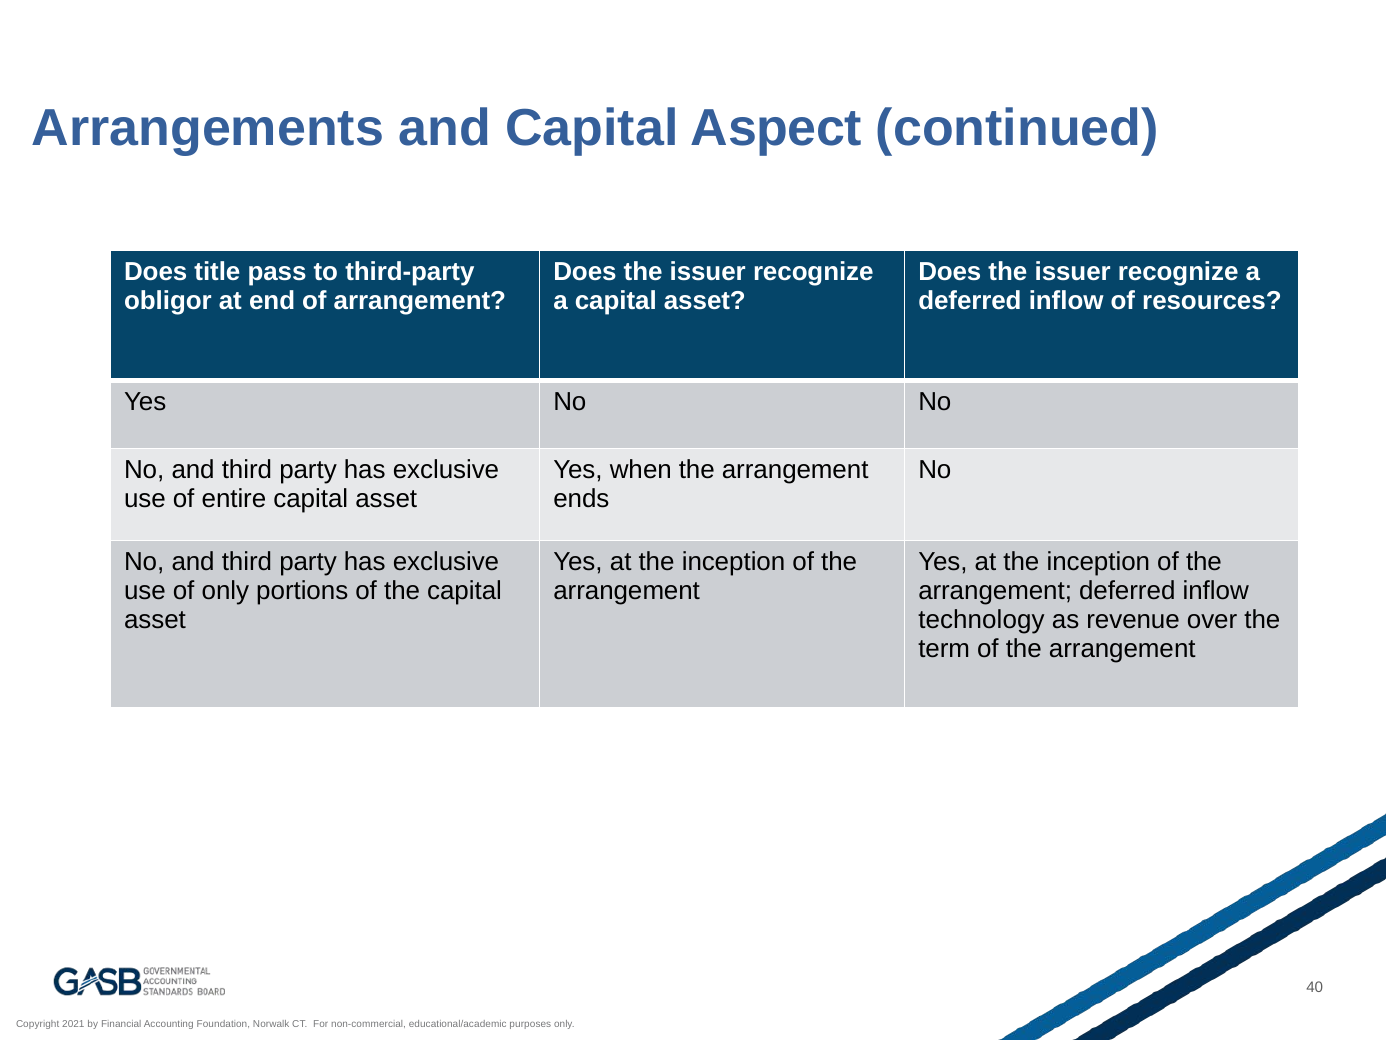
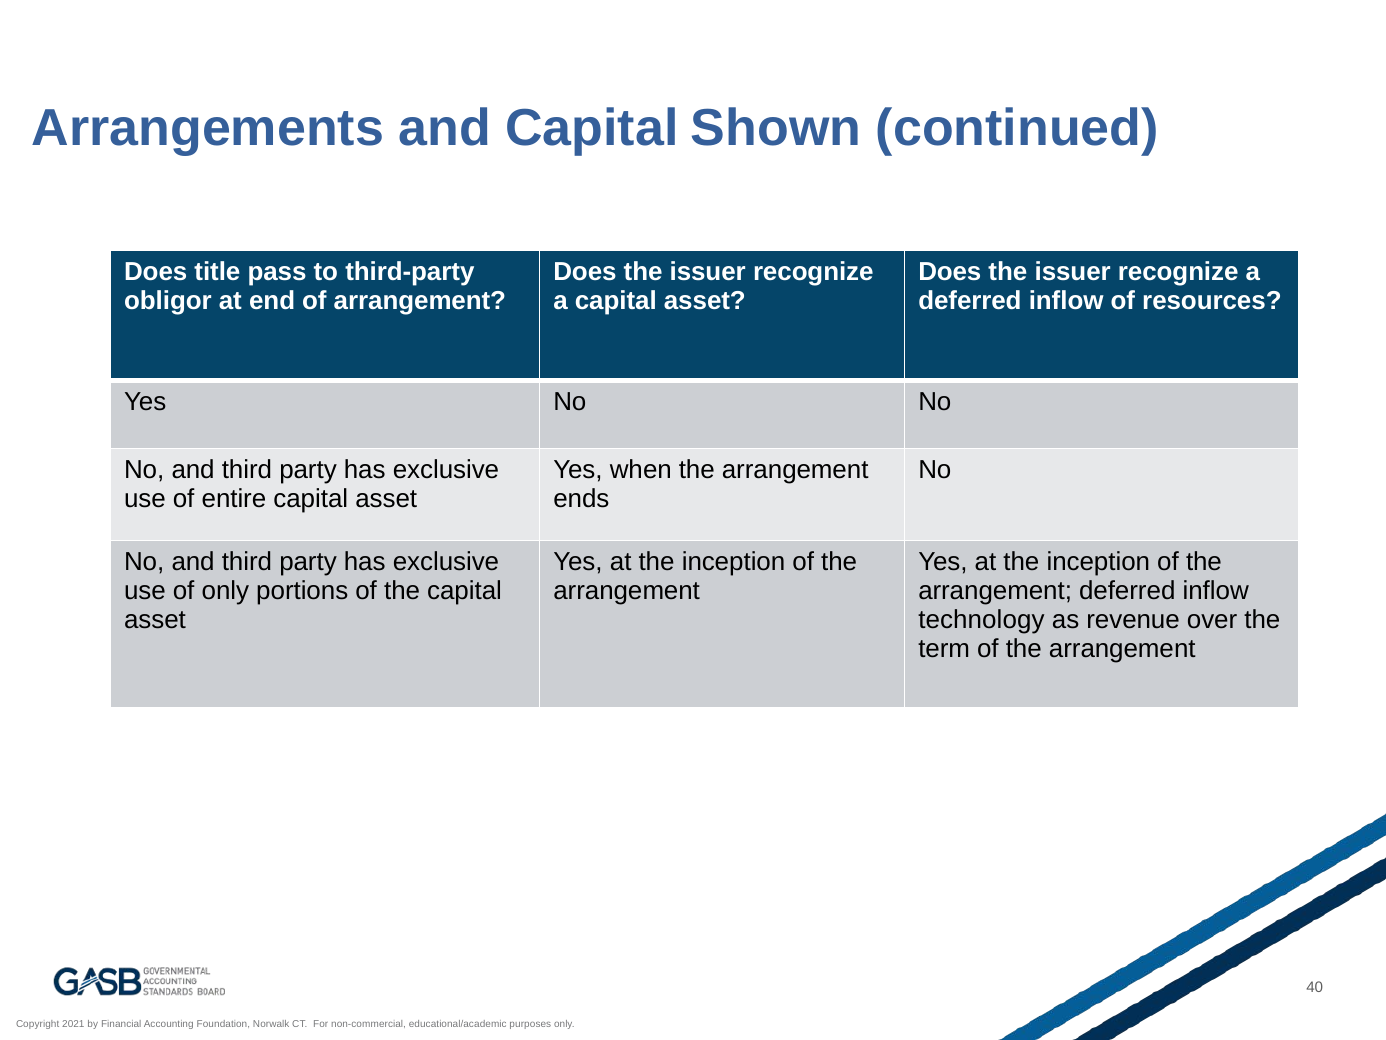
Aspect: Aspect -> Shown (776, 129)
